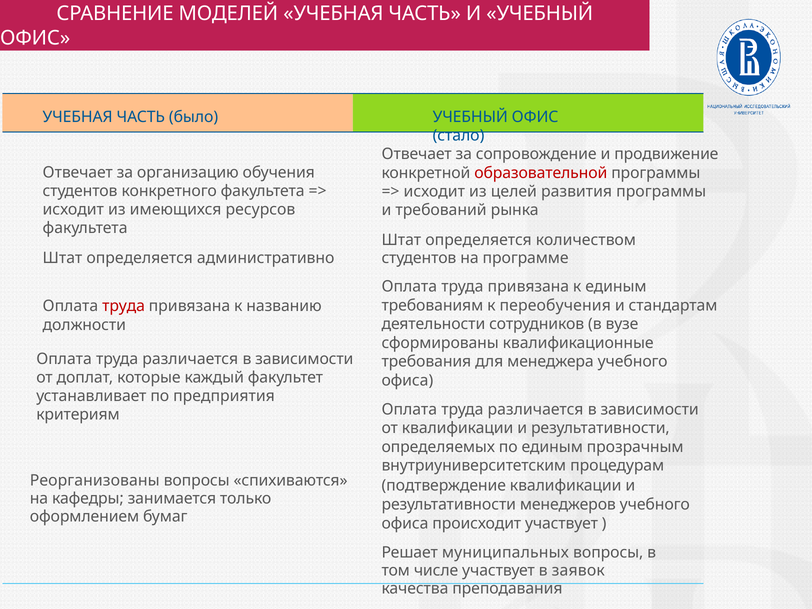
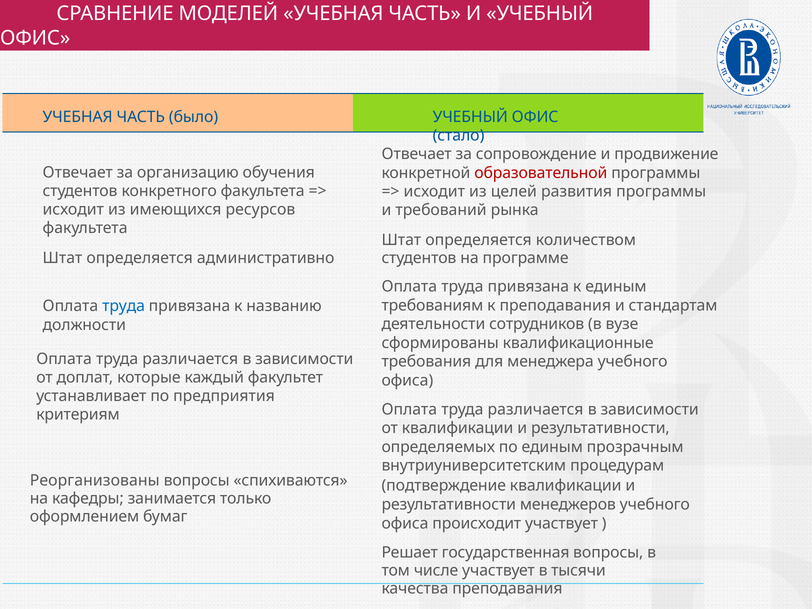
к переобучения: переобучения -> преподавания (555, 305)
труда colour: red -> blue (124, 306)
муниципальных: муниципальных -> государственная (506, 553)
заявок: заявок -> тысячи (578, 571)
